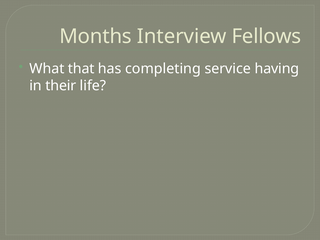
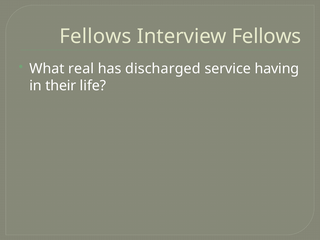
Months: Months -> Fellows (95, 36)
that: that -> real (81, 69)
completing: completing -> discharged (163, 69)
